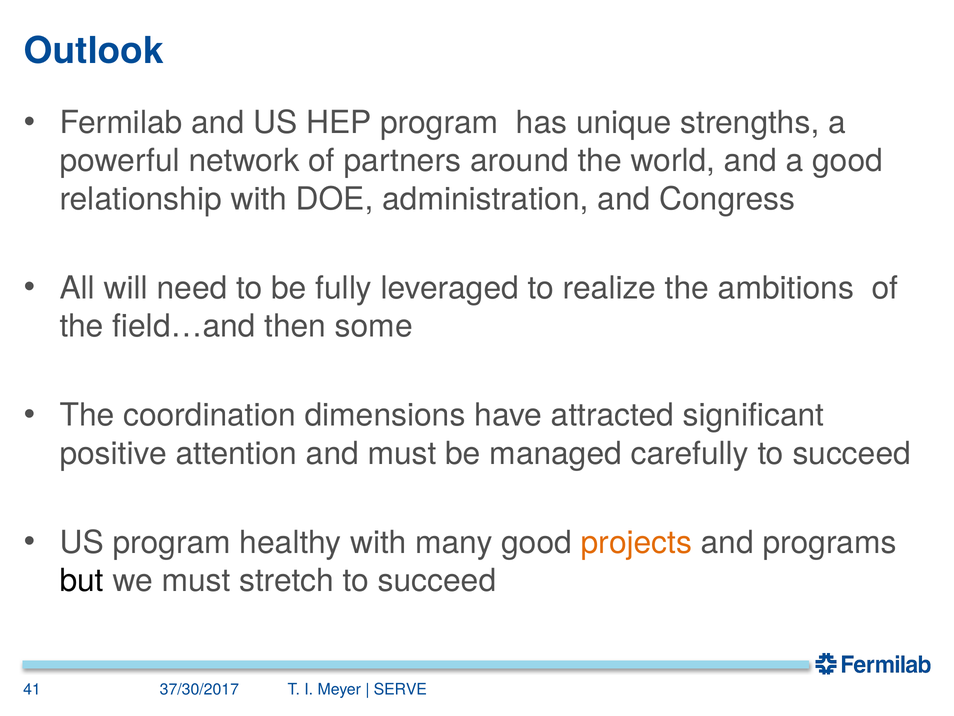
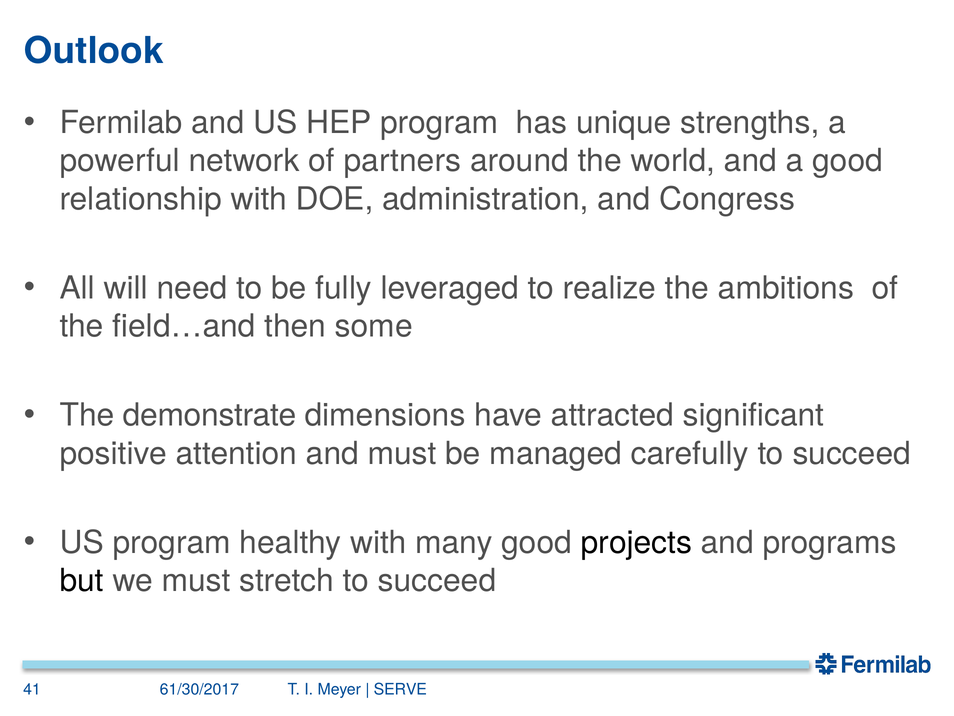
coordination: coordination -> demonstrate (210, 415)
projects colour: orange -> black (636, 542)
37/30/2017: 37/30/2017 -> 61/30/2017 (199, 689)
